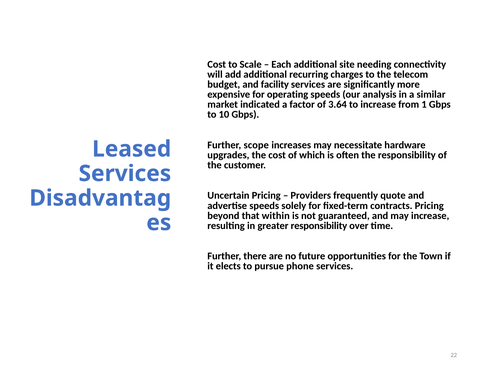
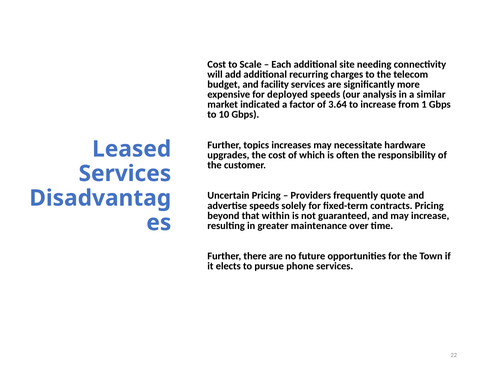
operating: operating -> deployed (288, 94)
scope: scope -> topics (256, 145)
greater responsibility: responsibility -> maintenance (319, 226)
